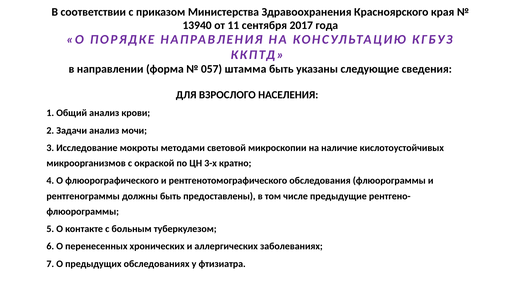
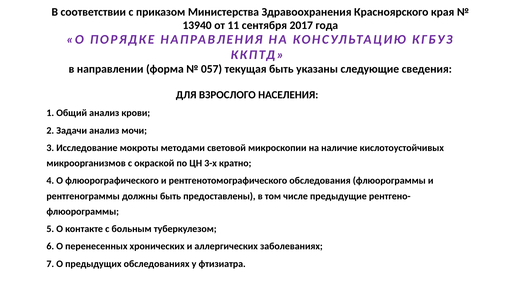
штамма: штамма -> текущая (246, 69)
